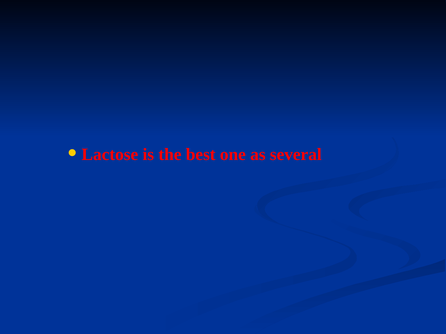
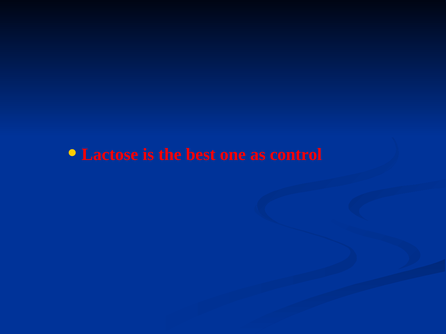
several: several -> control (296, 155)
